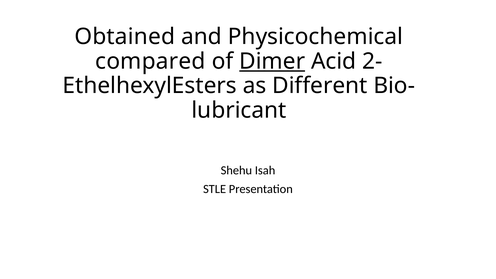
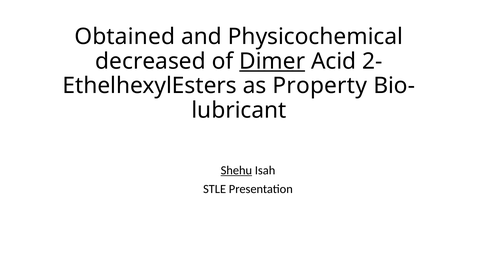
compared: compared -> decreased (151, 61)
Different: Different -> Property (320, 86)
Shehu underline: none -> present (236, 170)
